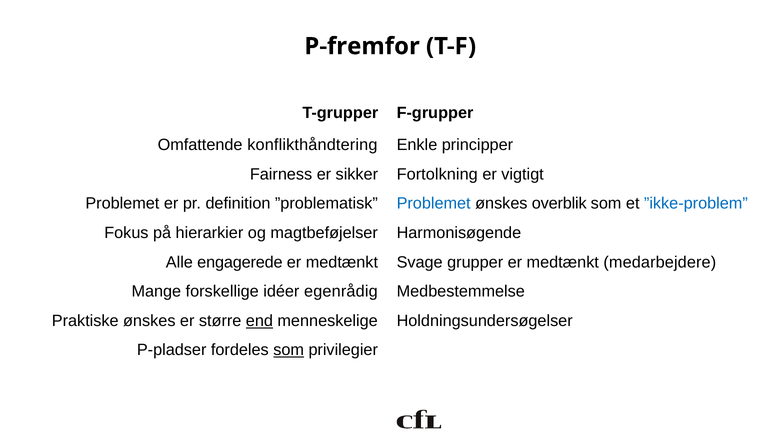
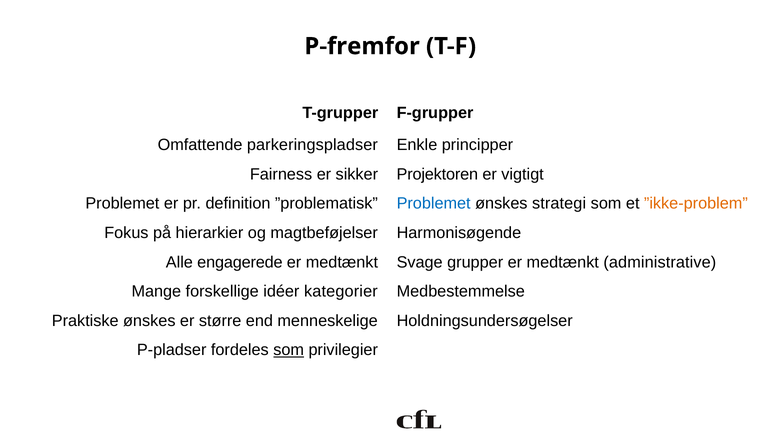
konflikthåndtering: konflikthåndtering -> parkeringspladser (312, 145)
Fortolkning: Fortolkning -> Projektoren (437, 174)
overblik: overblik -> strategi (559, 203)
”ikke-problem colour: blue -> orange (696, 203)
medarbejdere: medarbejdere -> administrative (660, 262)
egenrådig: egenrådig -> kategorier (341, 291)
end underline: present -> none (259, 320)
